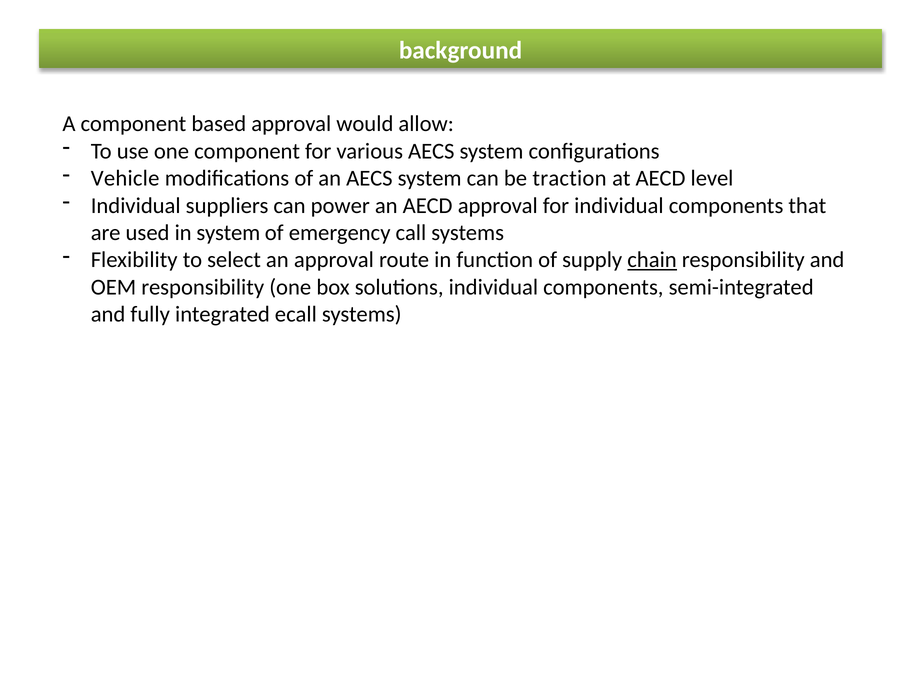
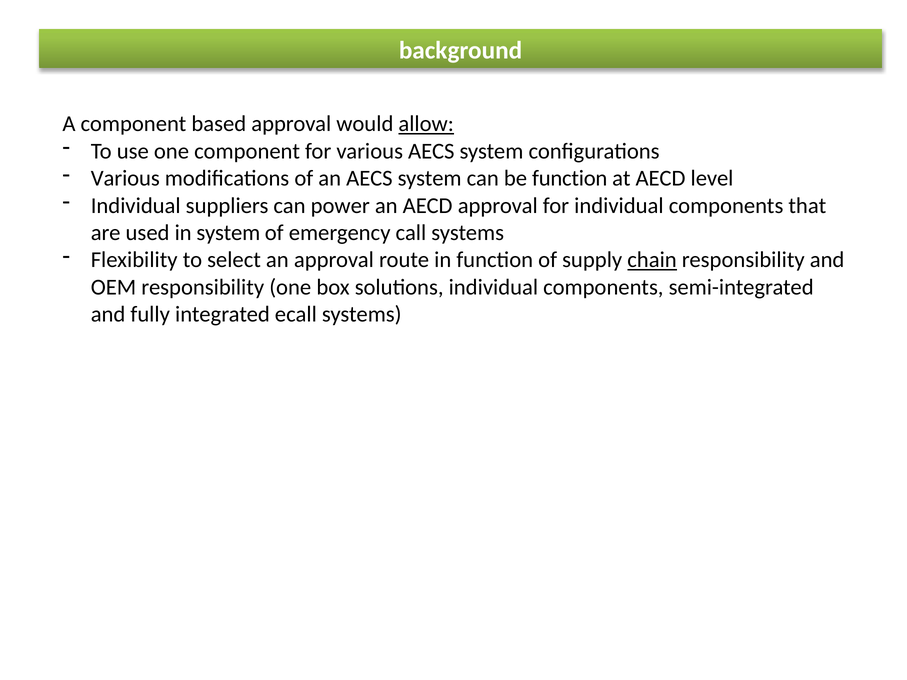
allow underline: none -> present (426, 124)
Vehicle: Vehicle -> Various (125, 178)
be traction: traction -> function (570, 178)
